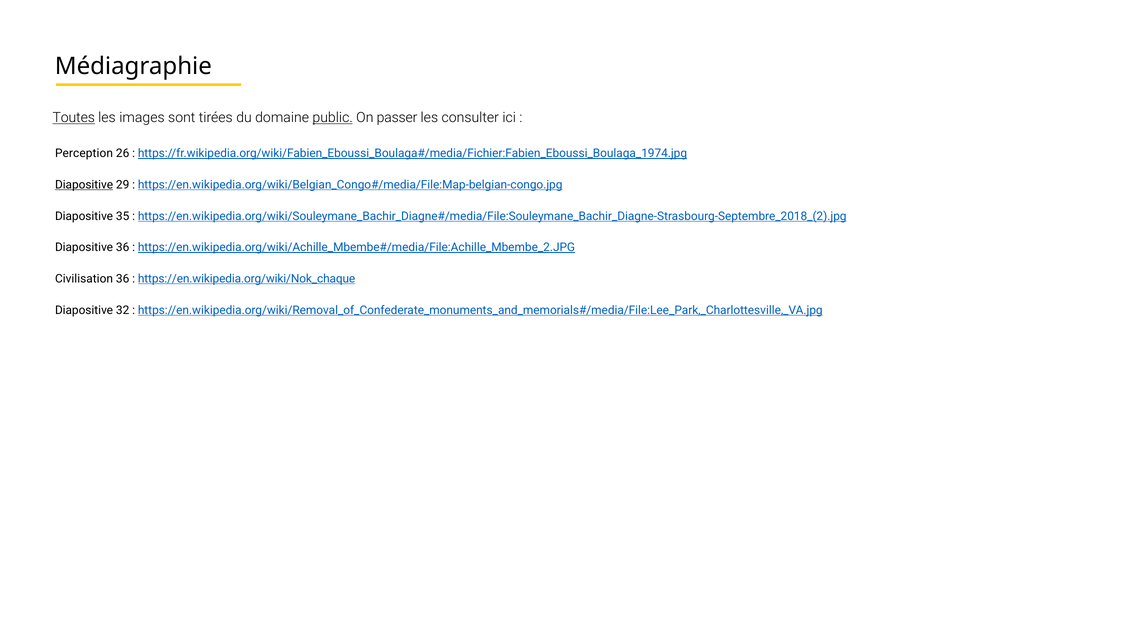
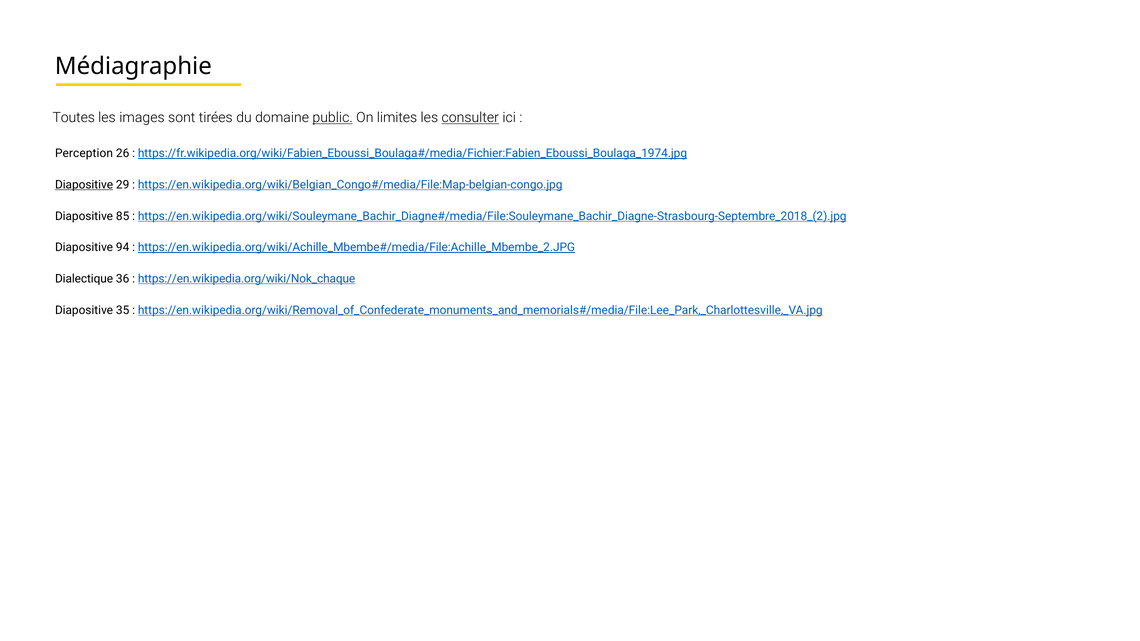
Toutes underline: present -> none (74, 118)
passer: passer -> limites (397, 118)
consulter underline: none -> present (470, 118)
35: 35 -> 85 (123, 216)
Diapositive 36: 36 -> 94 (123, 248)
Civilisation: Civilisation -> Dialectique (84, 279)
32: 32 -> 35 (123, 310)
